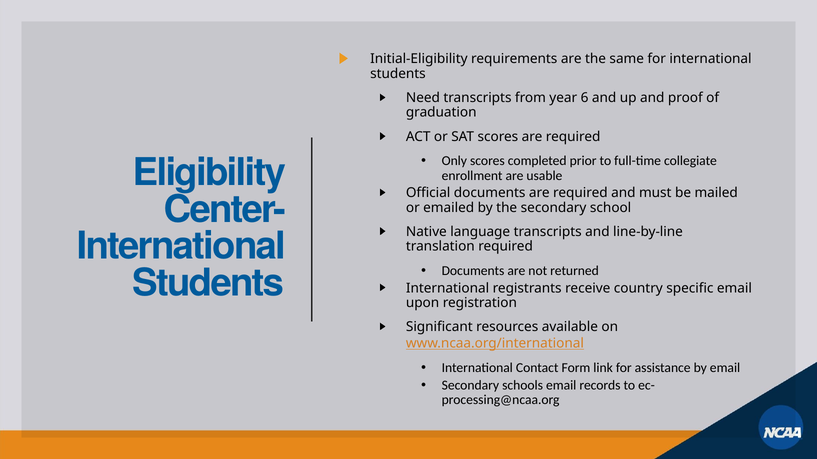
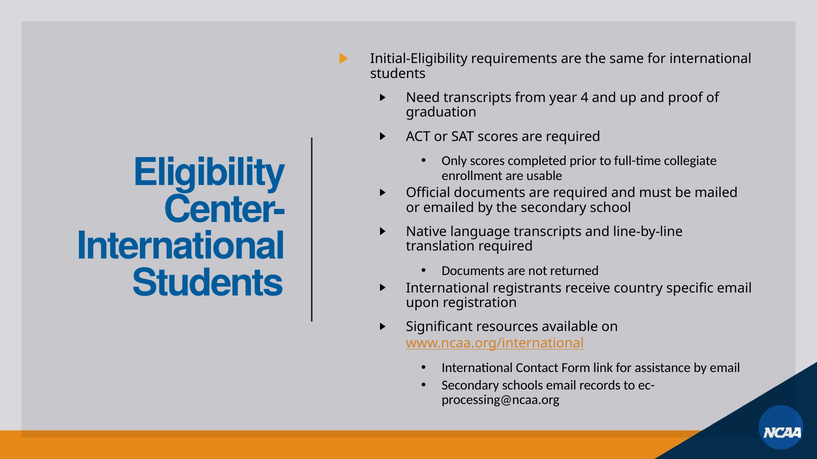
6: 6 -> 4 (585, 98)
